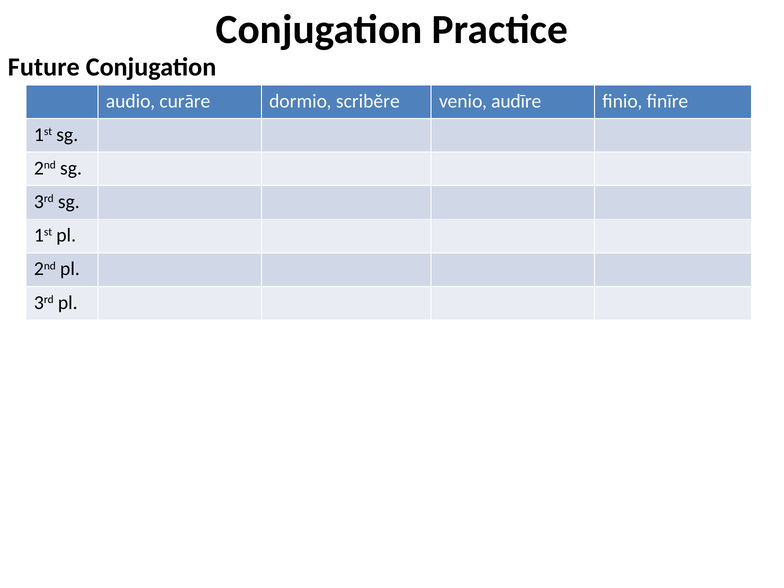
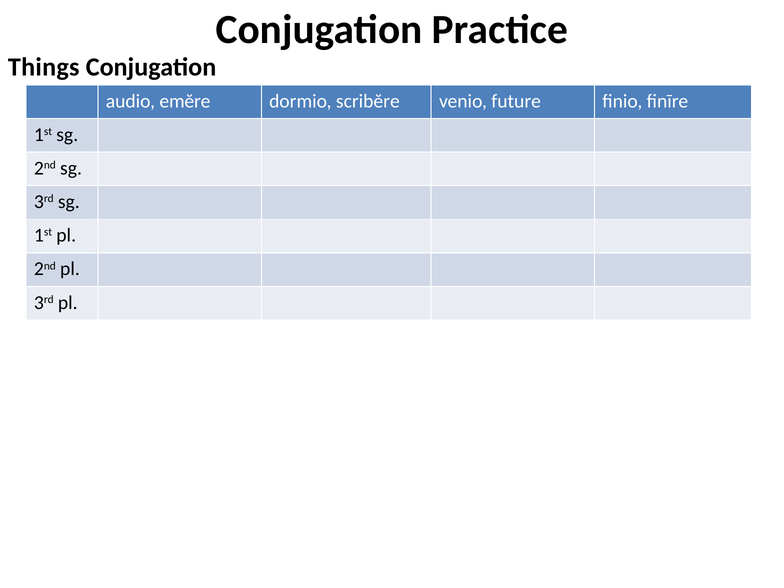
Future: Future -> Things (44, 67)
curāre: curāre -> emĕre (185, 101)
audīre: audīre -> future (516, 101)
